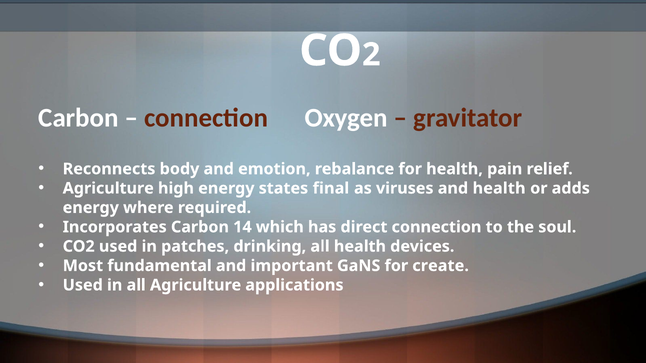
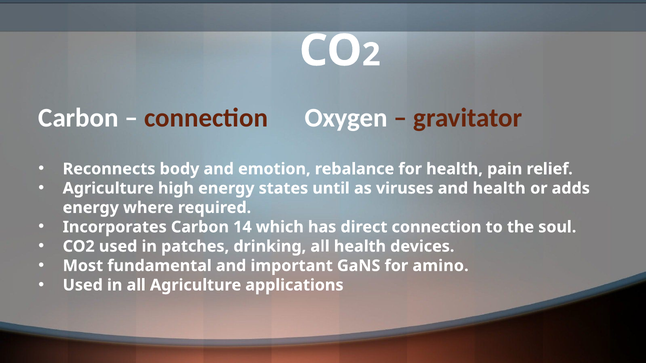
final: final -> until (331, 188)
create: create -> amino (441, 266)
